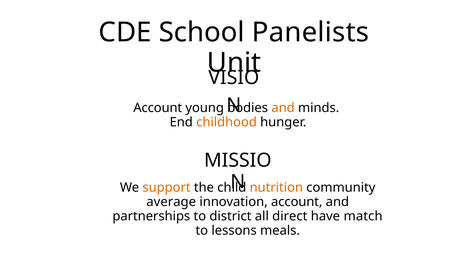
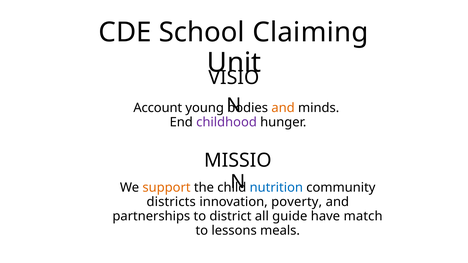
Panelists: Panelists -> Claiming (310, 32)
childhood colour: orange -> purple (227, 122)
nutrition colour: orange -> blue (276, 188)
average: average -> districts (171, 202)
innovation account: account -> poverty (297, 202)
direct: direct -> guide (290, 216)
